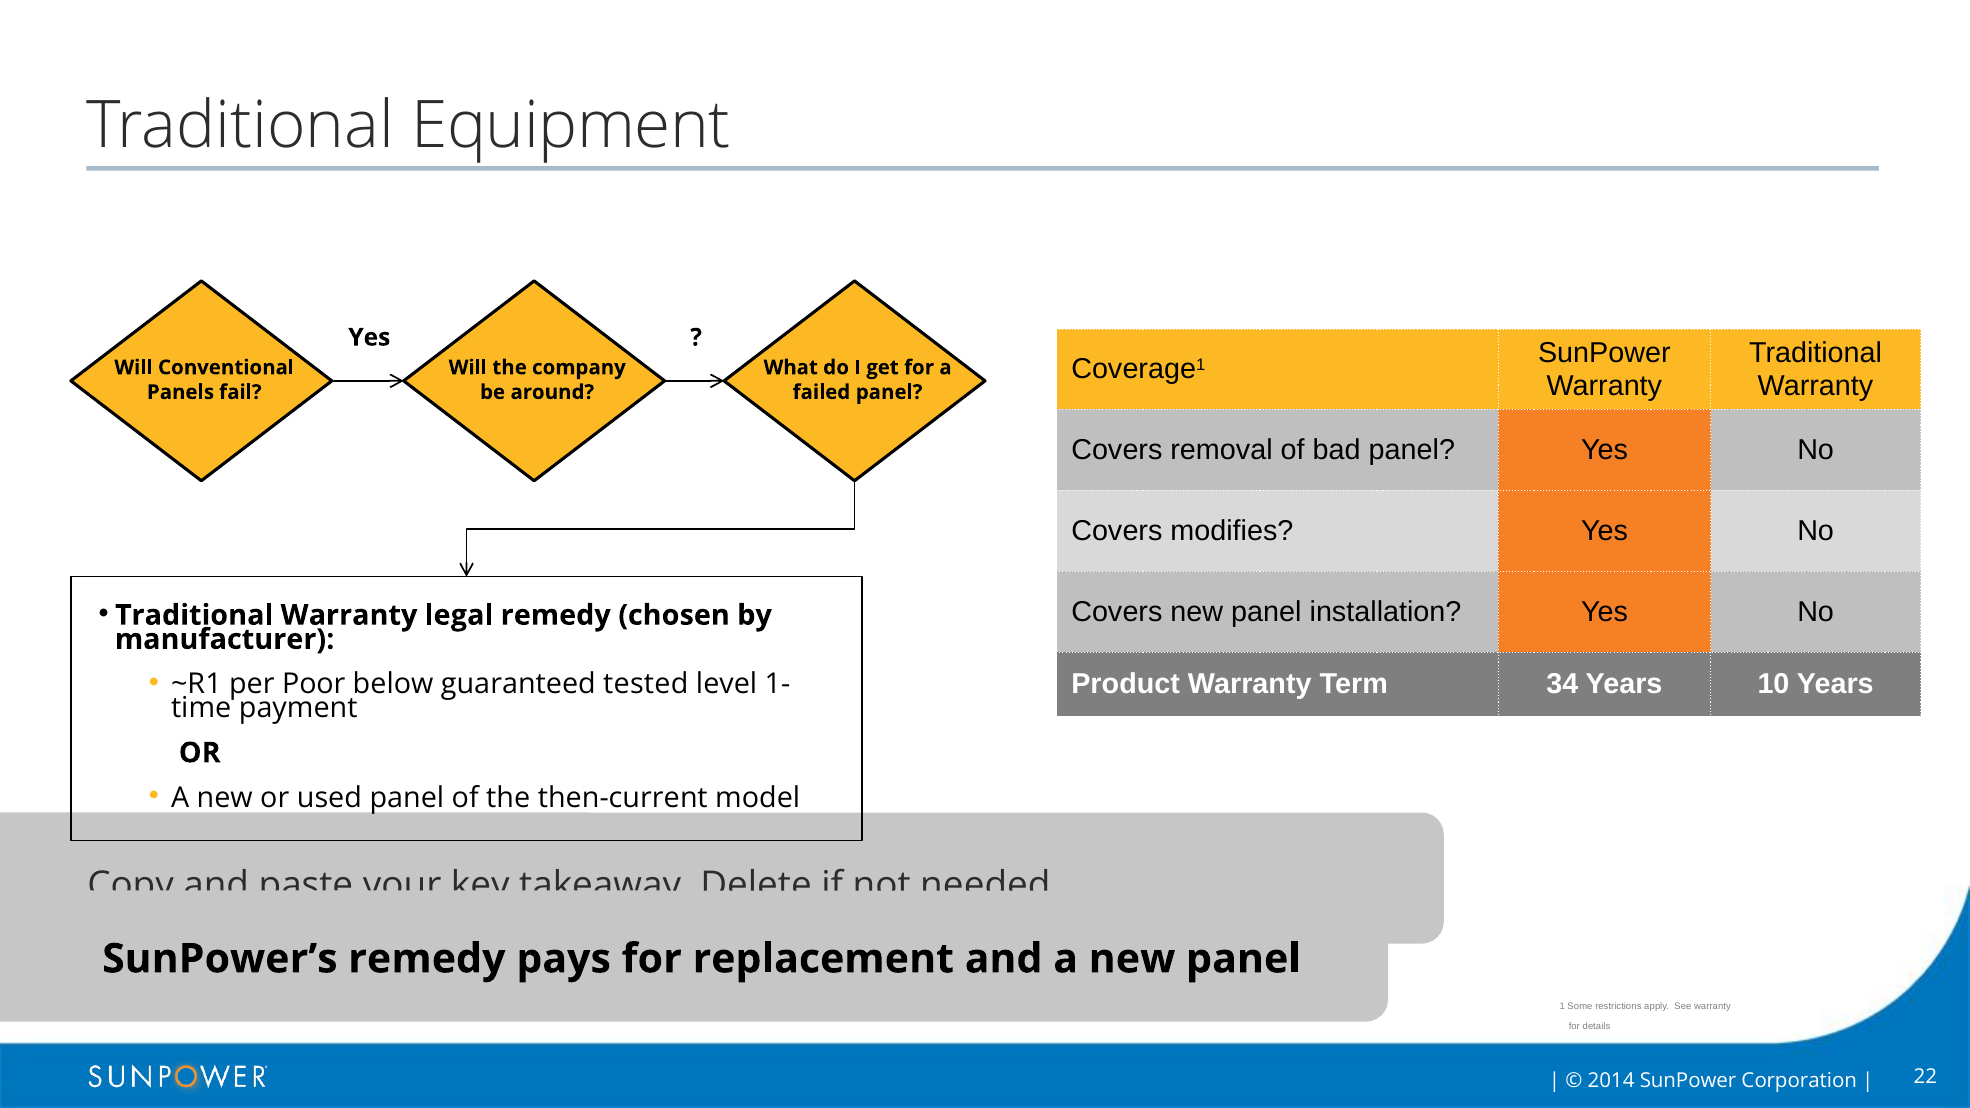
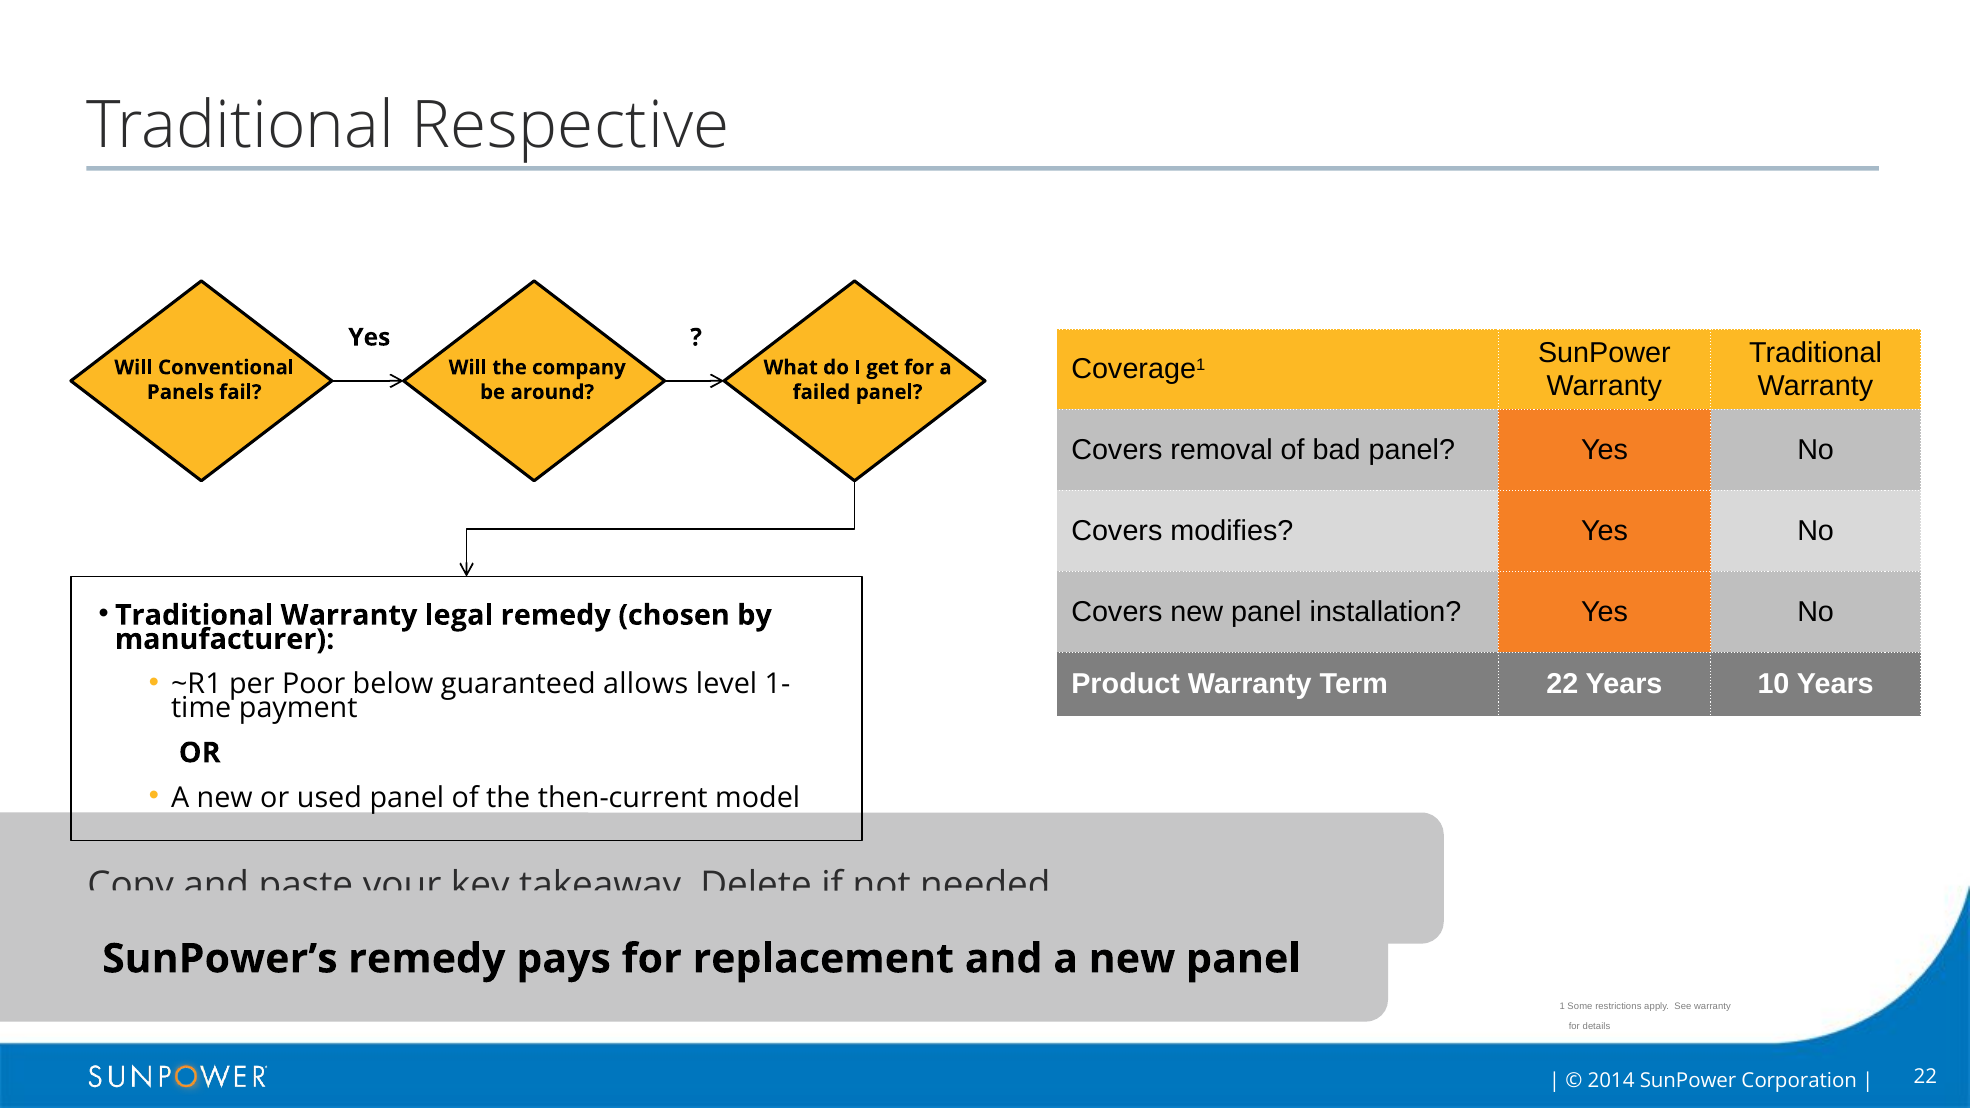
Equipment: Equipment -> Respective (571, 126)
tested: tested -> allows (646, 684)
Term 34: 34 -> 22 (1562, 685)
